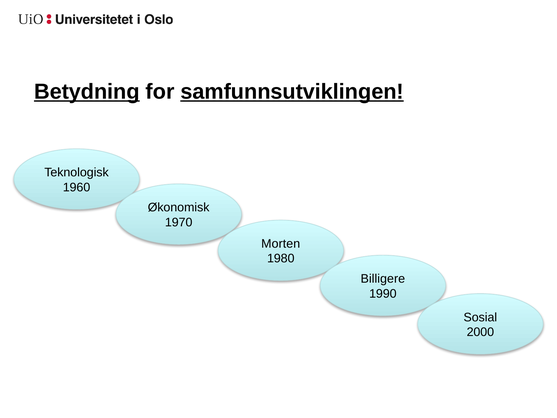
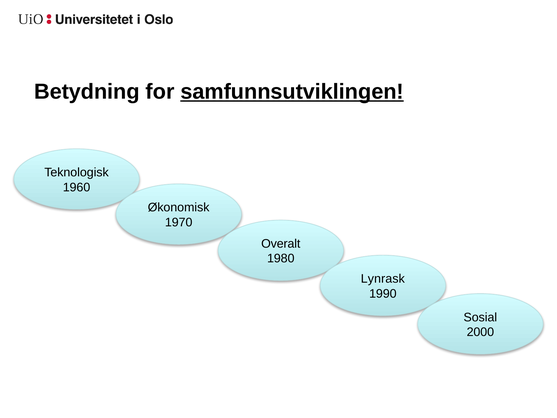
Betydning underline: present -> none (87, 92)
Morten: Morten -> Overalt (281, 244)
Billigere: Billigere -> Lynrask (383, 279)
